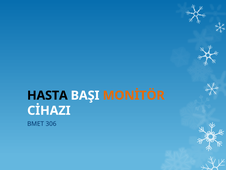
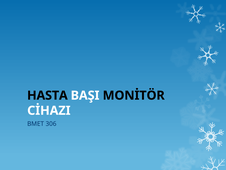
MONİTÖR colour: orange -> black (134, 95)
